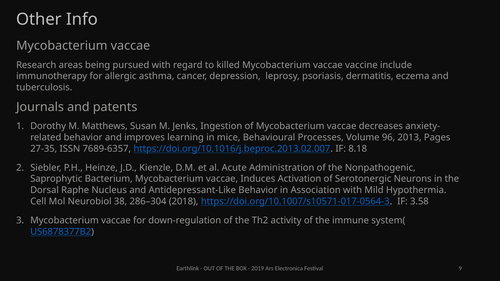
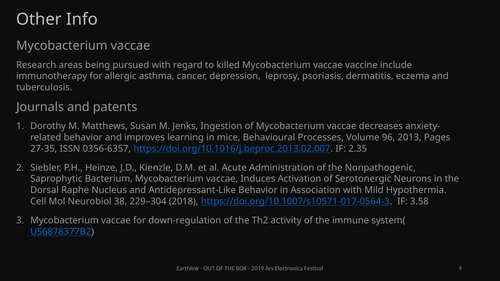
7689-6357: 7689-6357 -> 0356-6357 (107, 149)
8.18: 8.18 -> 2.35 (358, 149)
286–304: 286–304 -> 229–304 (148, 202)
